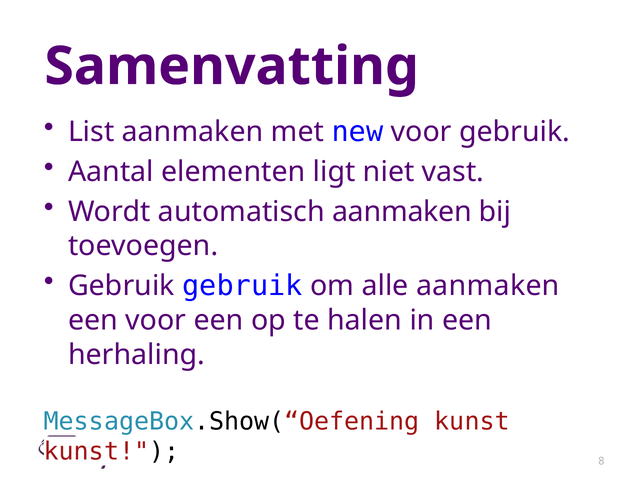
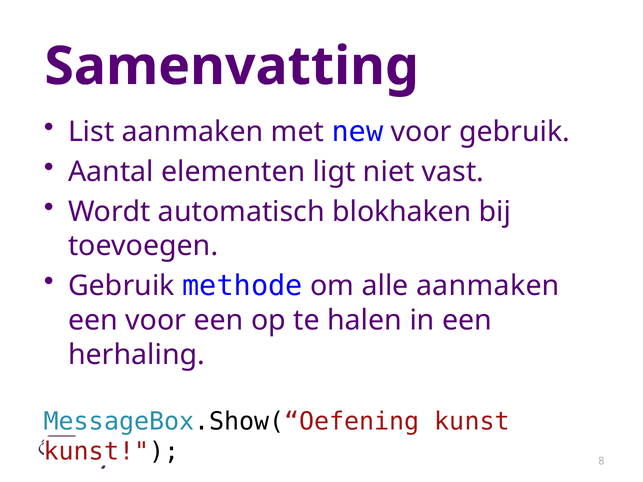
automatisch aanmaken: aanmaken -> blokhaken (402, 212)
Gebruik gebruik: gebruik -> methode (242, 286)
